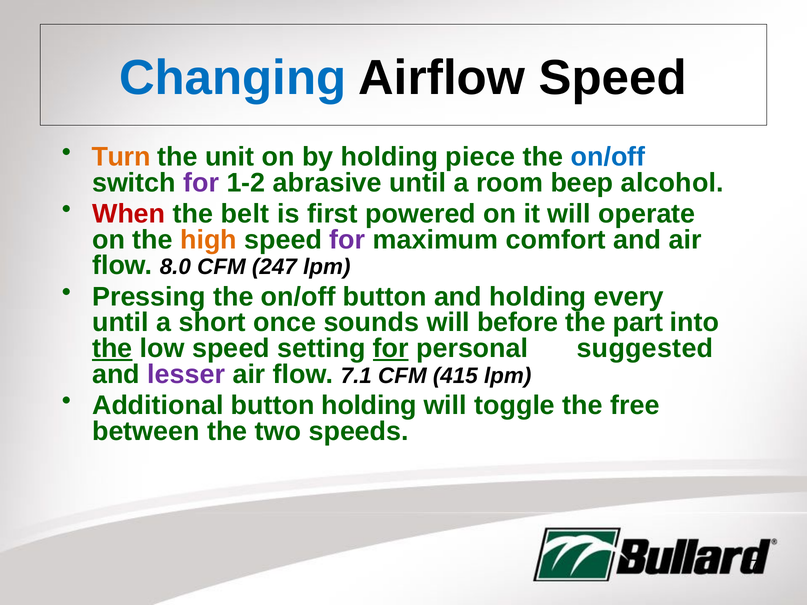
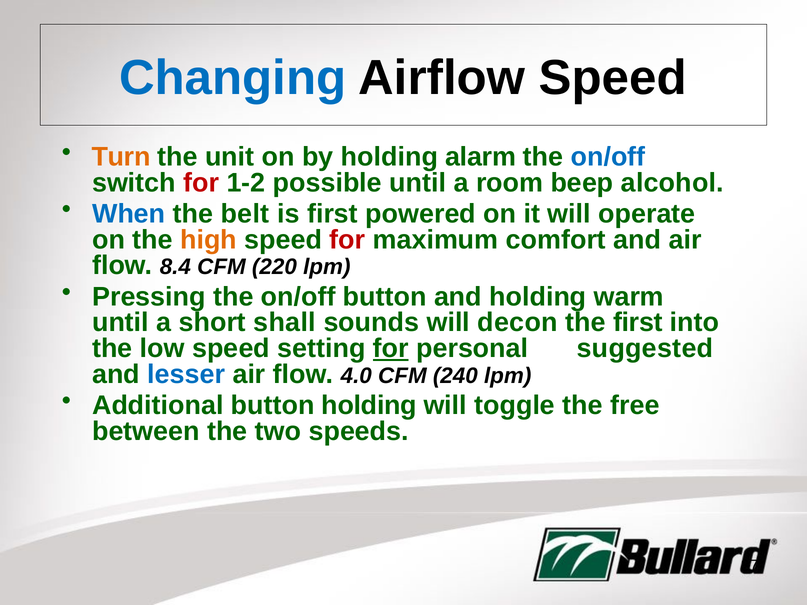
piece: piece -> alarm (481, 157)
for colour: purple -> red (201, 183)
abrasive: abrasive -> possible (327, 183)
When colour: red -> blue (129, 214)
for colour: purple -> red (347, 240)
8.0: 8.0 -> 8.4 (175, 267)
247: 247 -> 220 (274, 267)
every: every -> warm (629, 297)
once: once -> shall (285, 323)
before: before -> decon (518, 323)
the part: part -> first (638, 323)
the underline: present -> none (112, 349)
lesser colour: purple -> blue (186, 374)
7.1: 7.1 -> 4.0 (356, 376)
415: 415 -> 240 (455, 376)
